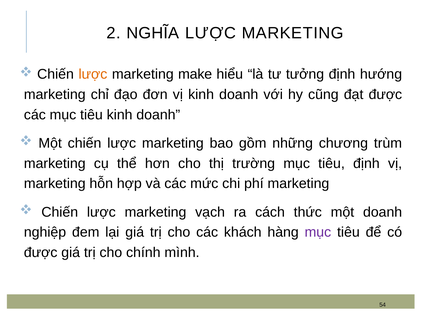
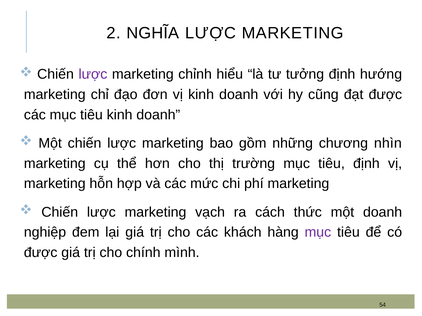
lược colour: orange -> purple (93, 74)
make: make -> chỉnh (195, 74)
trùm: trùm -> nhìn (388, 143)
